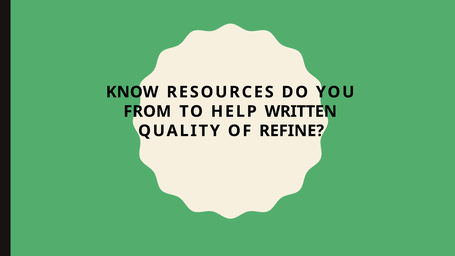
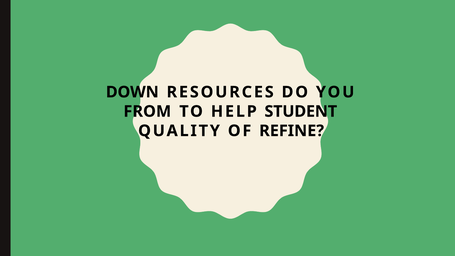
KNOW: KNOW -> DOWN (132, 92)
WRITTEN: WRITTEN -> STUDENT (301, 111)
